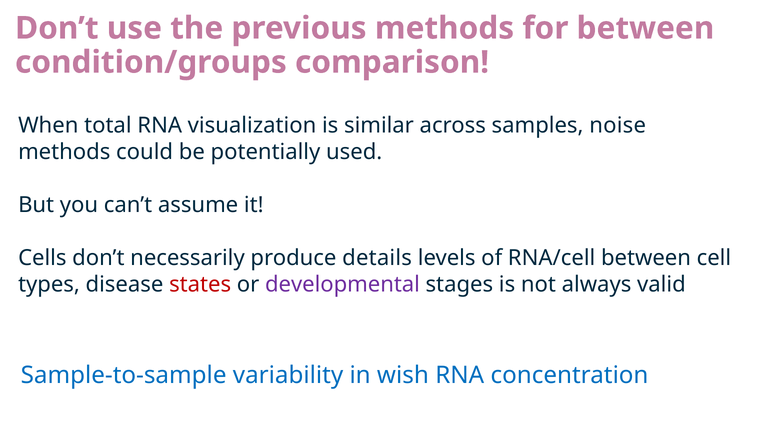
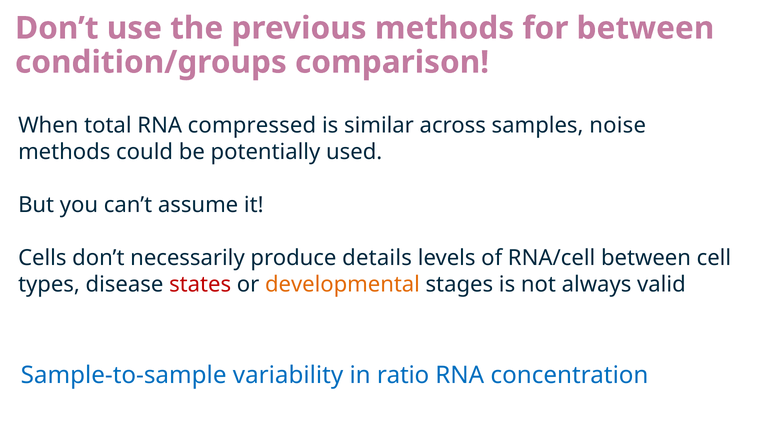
visualization: visualization -> compressed (252, 125)
developmental colour: purple -> orange (342, 285)
wish: wish -> ratio (403, 376)
